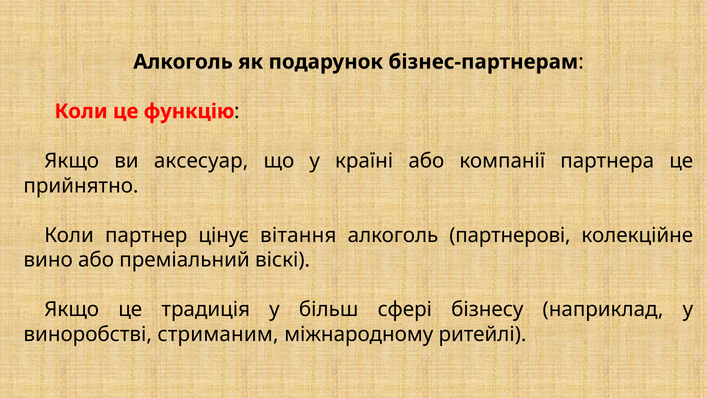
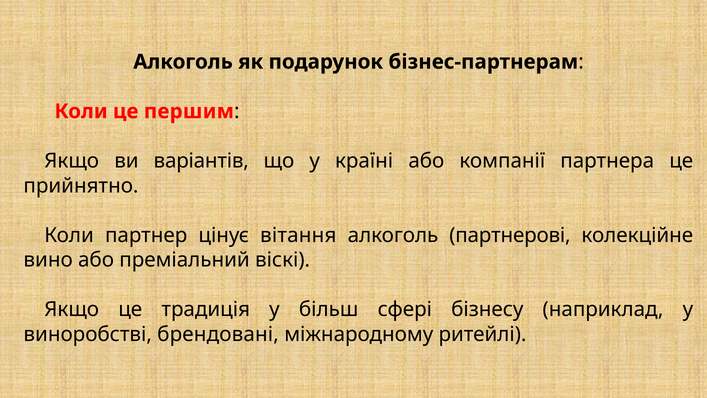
функцію: функцію -> першим (189, 111)
аксесуар: аксесуар -> варіантів (201, 161)
стриманим: стриманим -> брендовані (218, 334)
